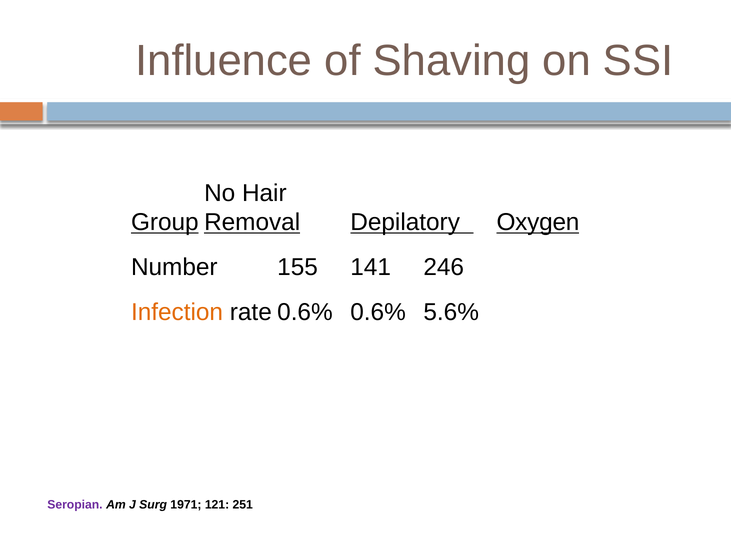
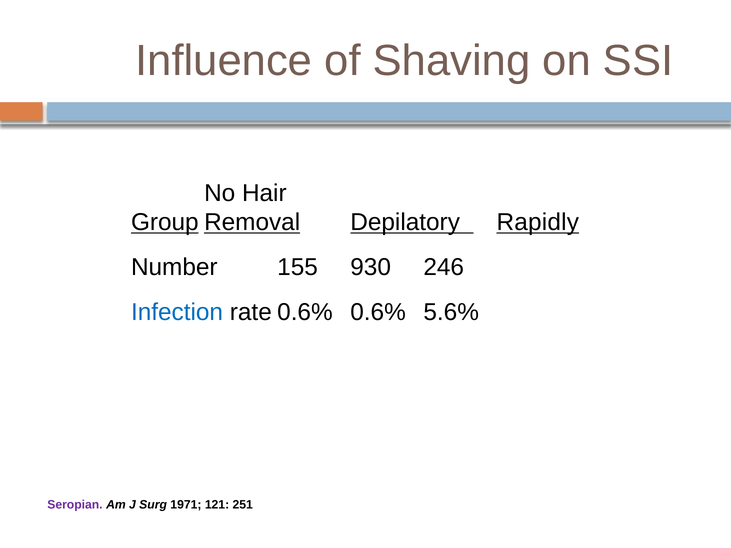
Oxygen: Oxygen -> Rapidly (538, 222)
141: 141 -> 930 (371, 267)
Infection colour: orange -> blue (177, 312)
